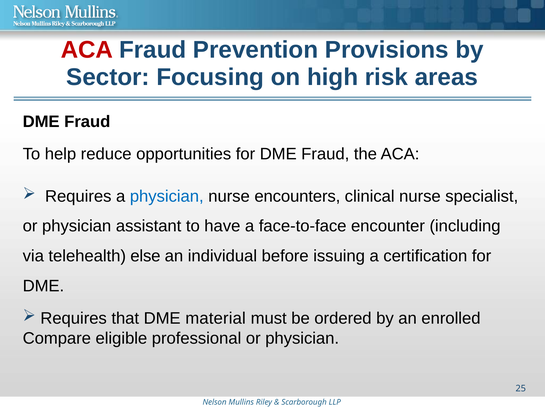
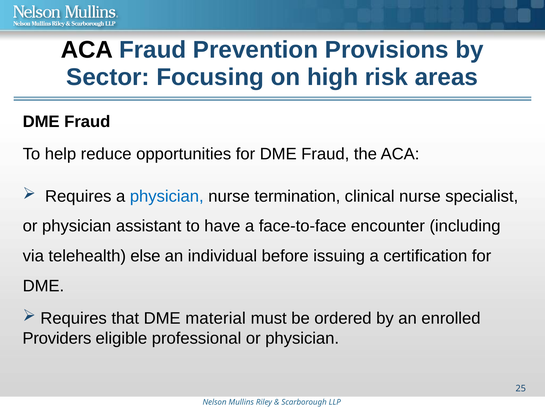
ACA colour: red -> black (87, 50)
encounters: encounters -> termination (297, 197)
Compare: Compare -> Providers (57, 339)
